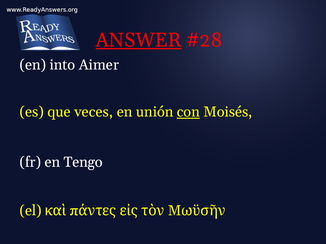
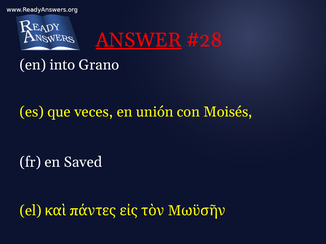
Aimer: Aimer -> Grano (99, 65)
con underline: present -> none (188, 112)
Tengo: Tengo -> Saved (83, 162)
